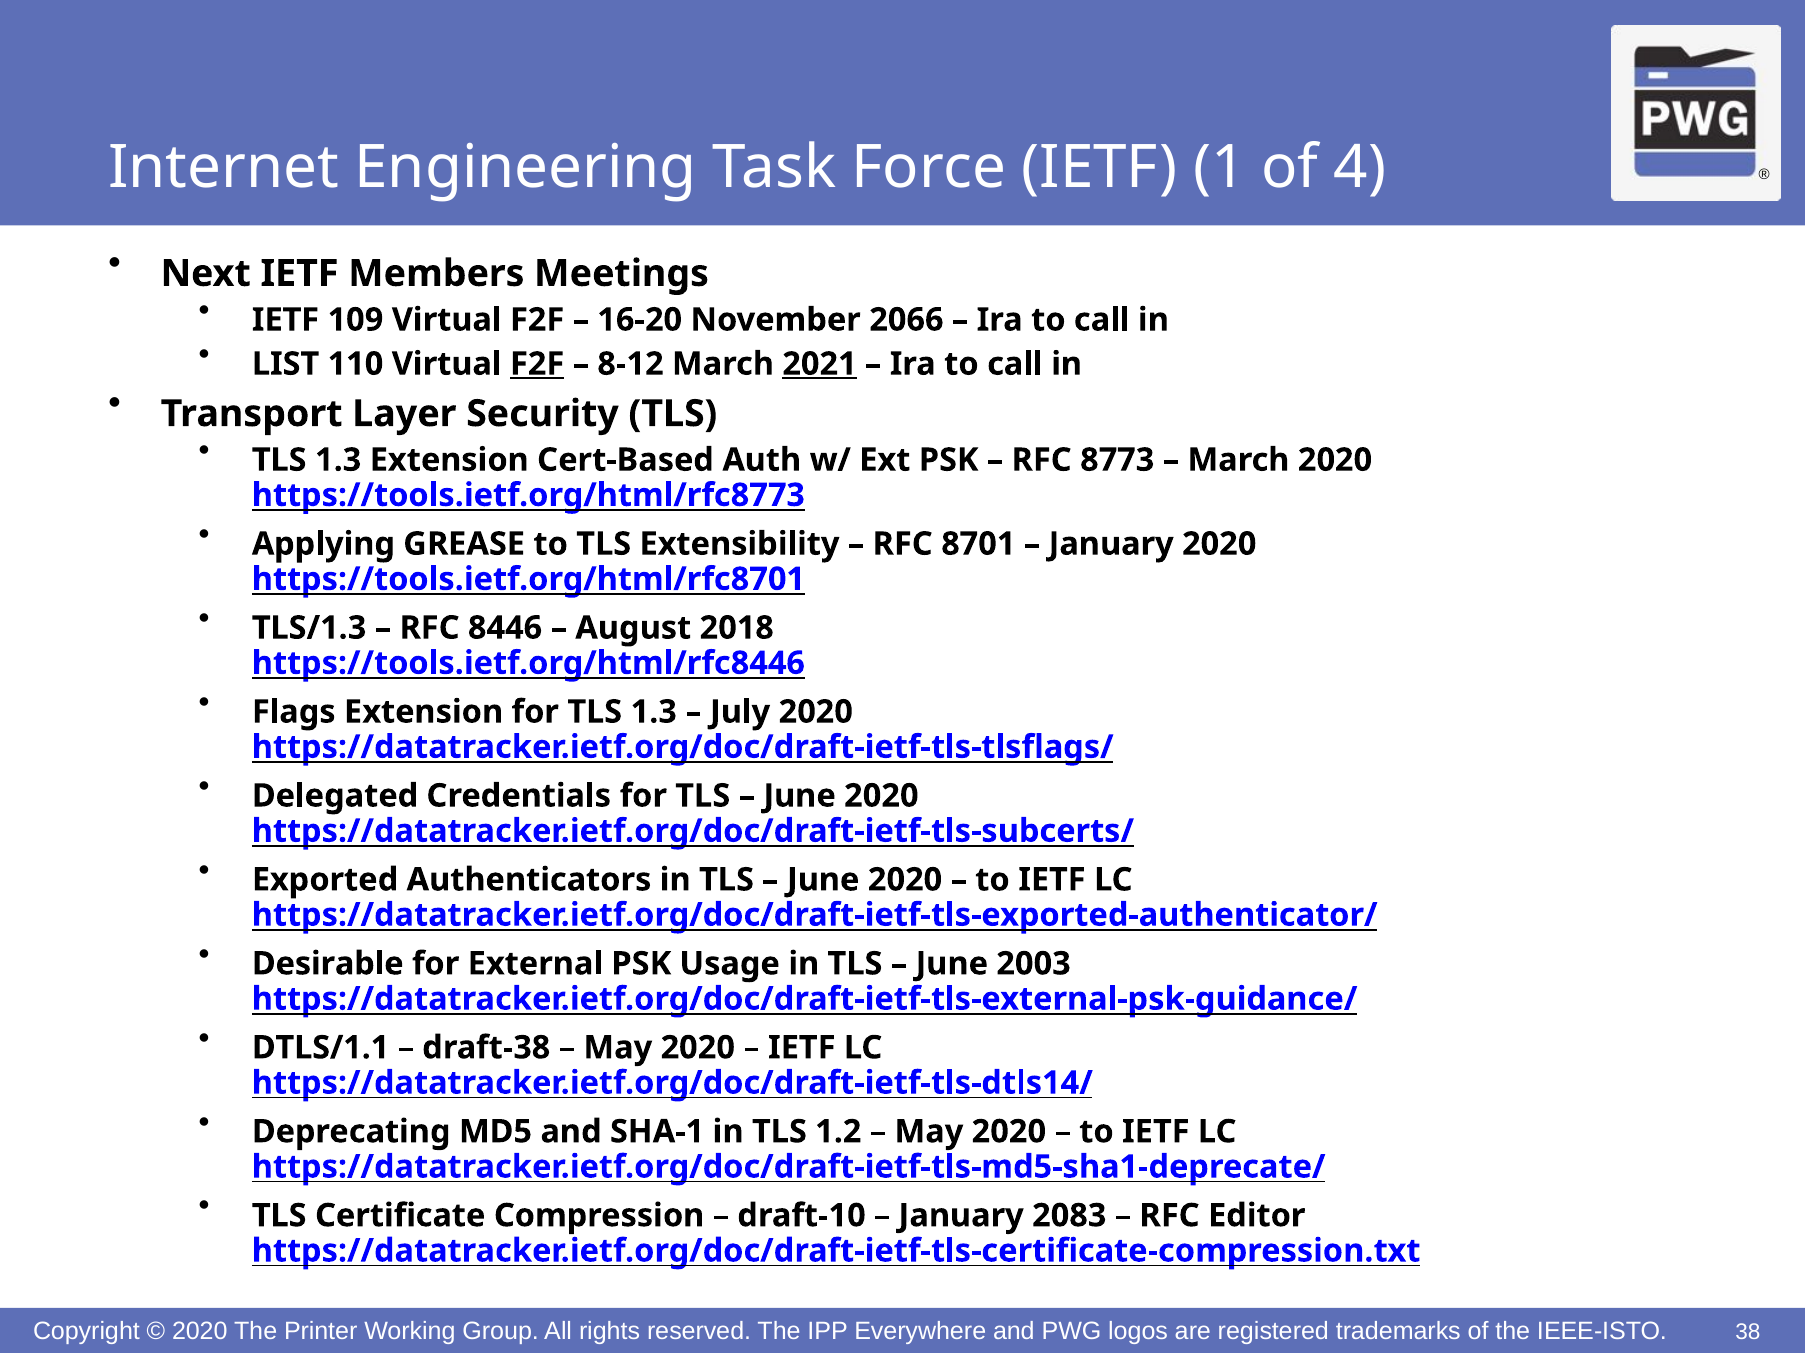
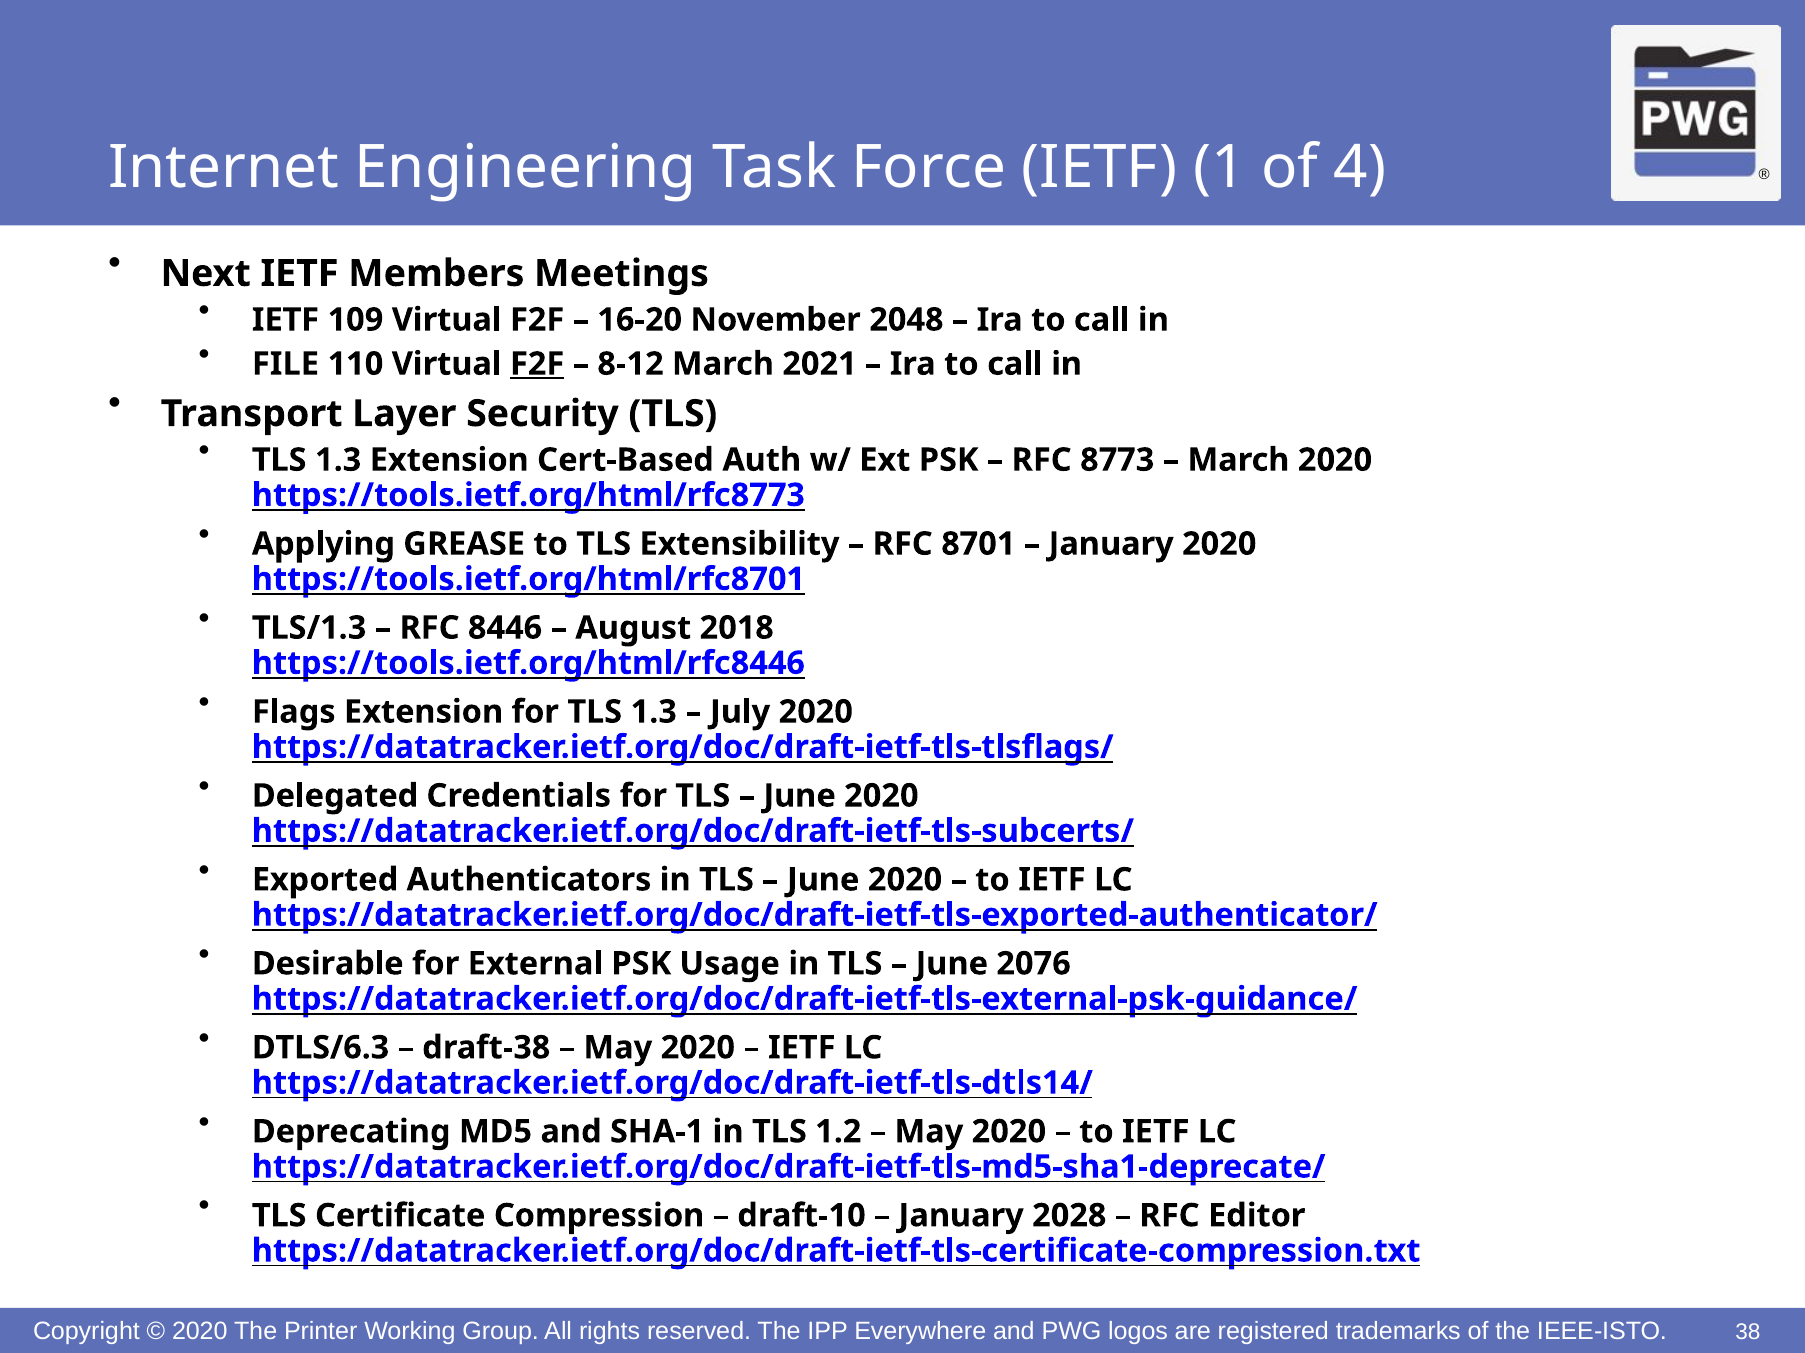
2066: 2066 -> 2048 (906, 320)
LIST: LIST -> FILE (285, 364)
2021 underline: present -> none (819, 364)
2003: 2003 -> 2076 (1034, 964)
DTLS/1.1: DTLS/1.1 -> DTLS/6.3 (321, 1048)
2083: 2083 -> 2028 (1069, 1216)
